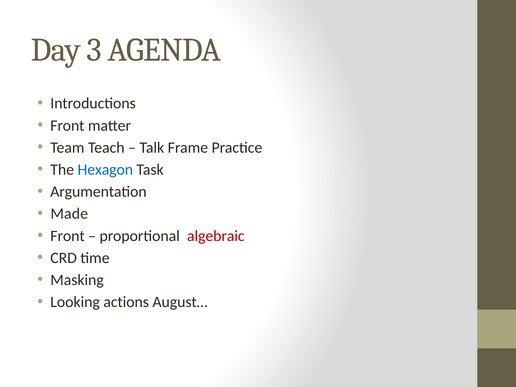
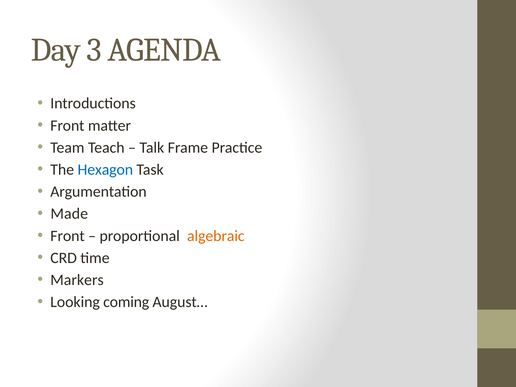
algebraic colour: red -> orange (216, 236)
Masking: Masking -> Markers (77, 280)
actions: actions -> coming (126, 302)
